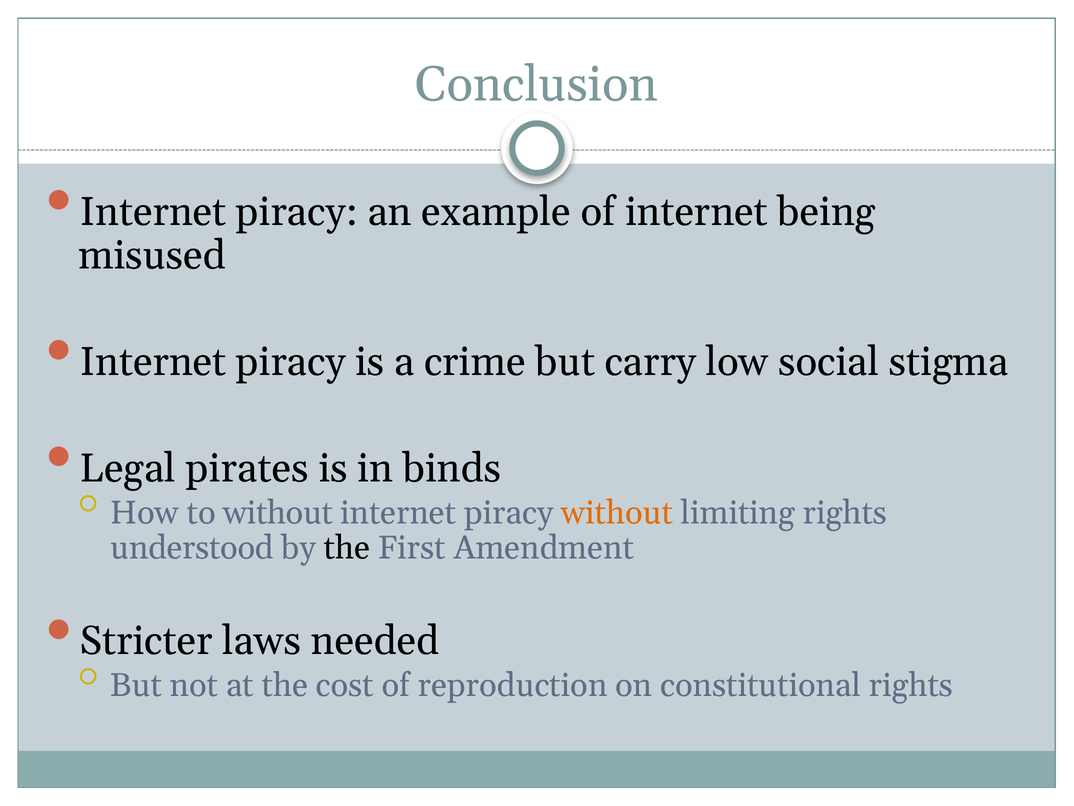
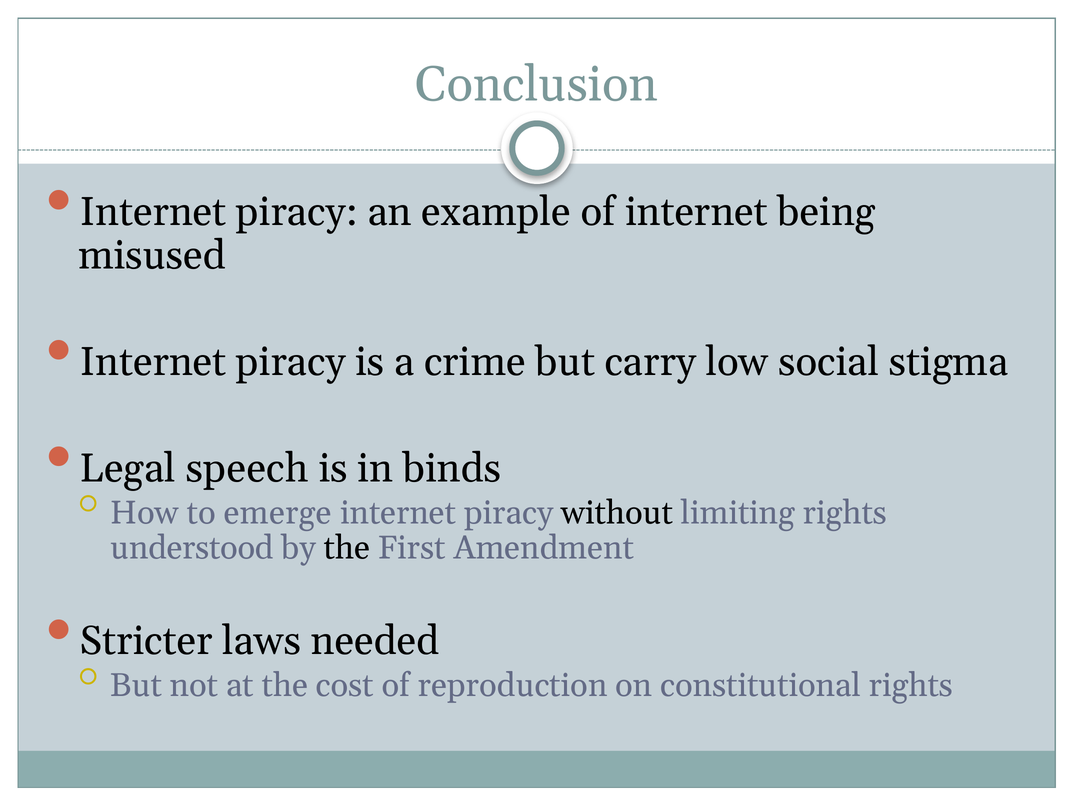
pirates: pirates -> speech (247, 468)
to without: without -> emerge (278, 512)
without colour: orange -> black (617, 512)
